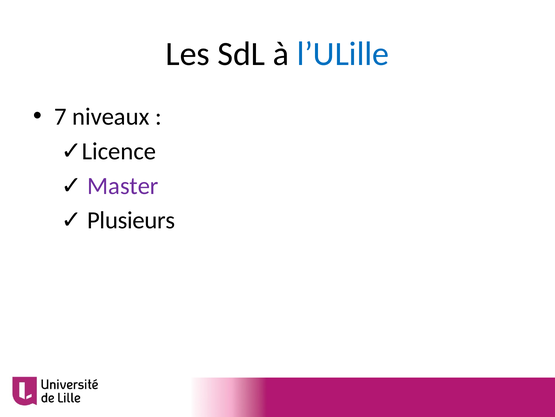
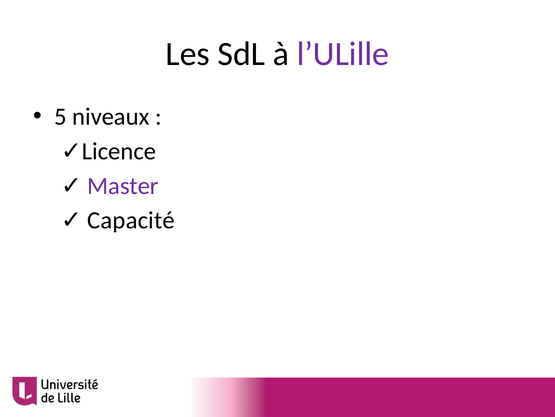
l’ULille colour: blue -> purple (343, 54)
7: 7 -> 5 (60, 116)
Plusieurs: Plusieurs -> Capacité (131, 220)
